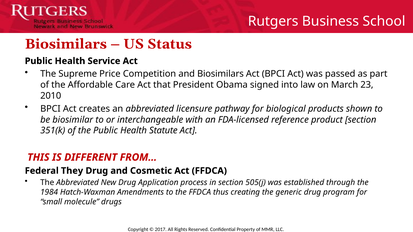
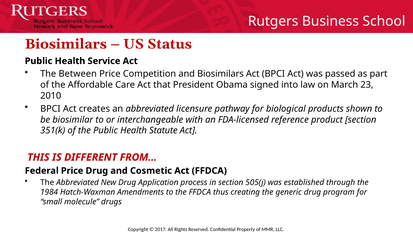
Supreme: Supreme -> Between (78, 74)
Federal They: They -> Price (72, 171)
